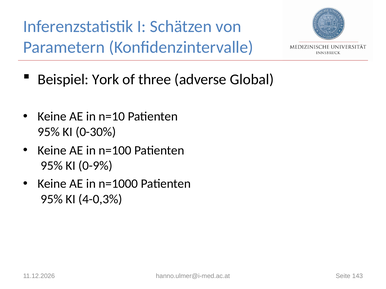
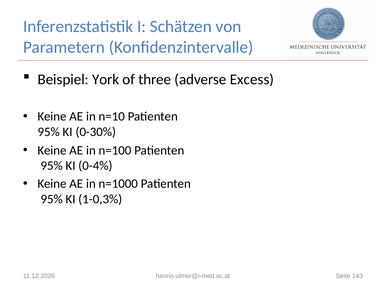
Global: Global -> Excess (252, 80)
0-9%: 0-9% -> 0-4% (95, 166)
4-0,3%: 4-0,3% -> 1-0,3% (100, 199)
